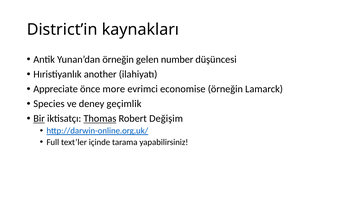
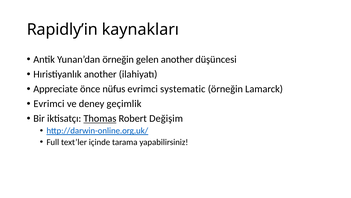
District’in: District’in -> Rapidly’in (62, 29)
gelen number: number -> another (177, 59)
more: more -> nüfus (114, 89)
economise: economise -> systematic (183, 89)
Species: Species -> Evrimci (49, 103)
Bir underline: present -> none (39, 118)
